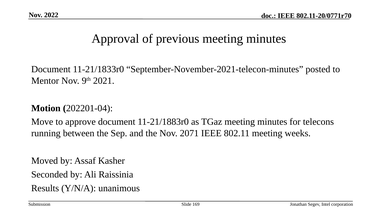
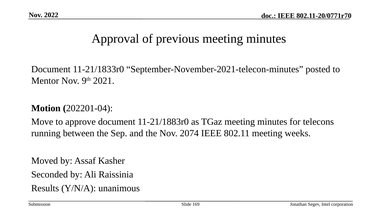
2071: 2071 -> 2074 (189, 133)
